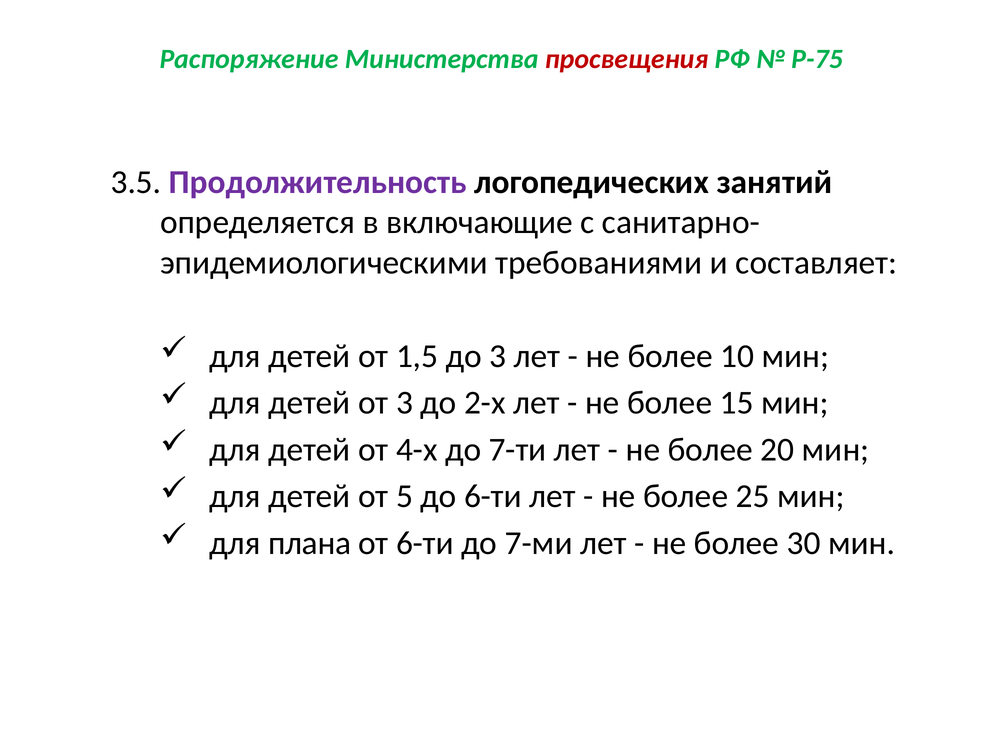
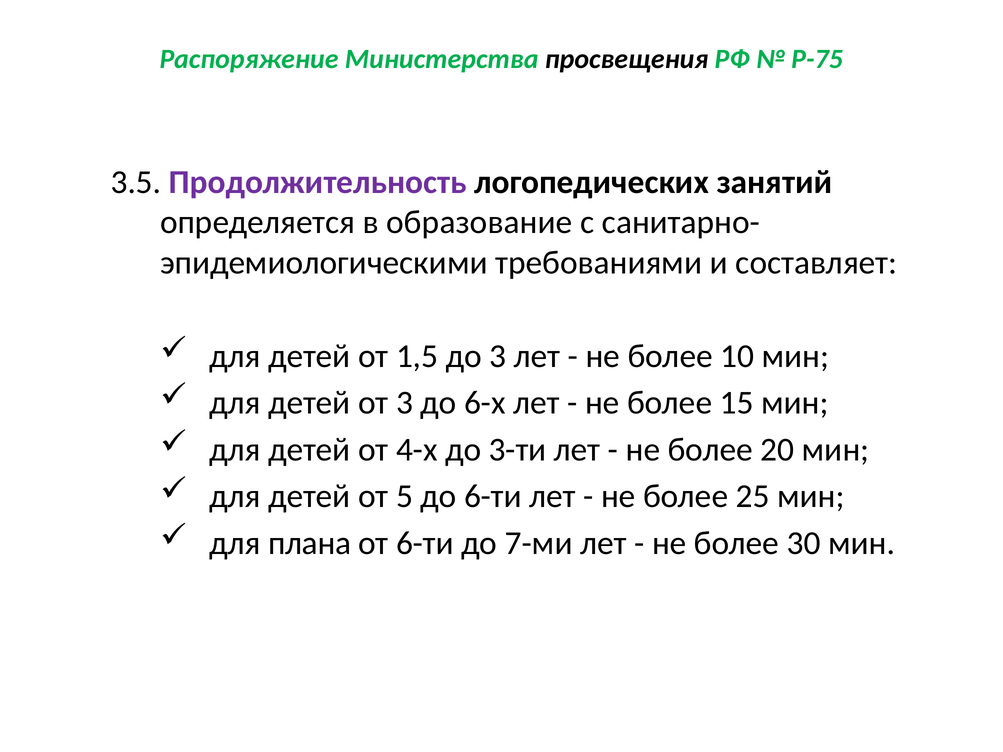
просвещения colour: red -> black (627, 59)
включающие: включающие -> образование (479, 222)
2-х: 2-х -> 6-х (485, 403)
7-ти: 7-ти -> 3-ти (518, 450)
